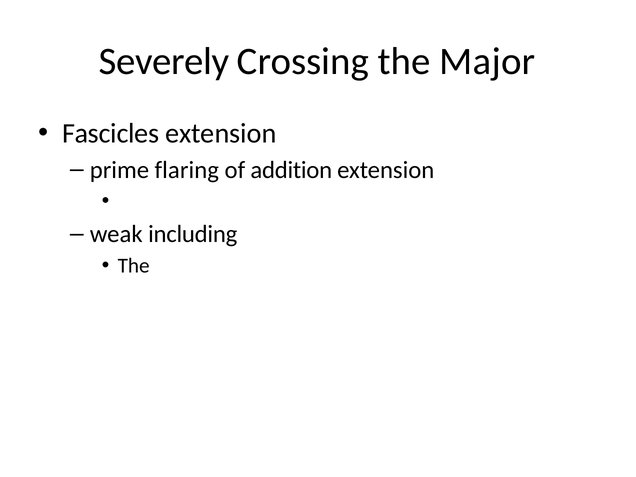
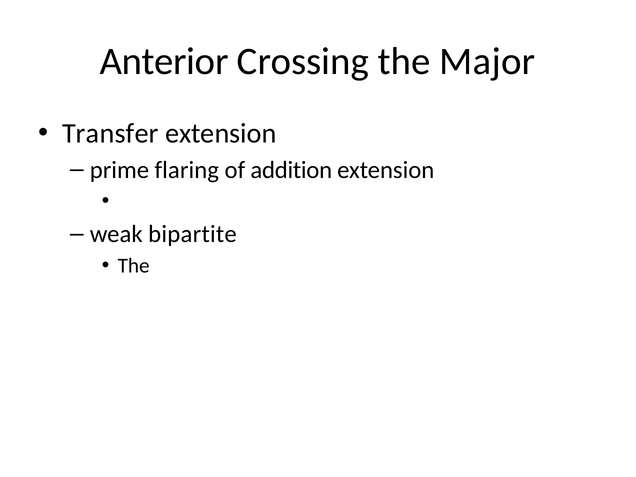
Severely: Severely -> Anterior (164, 62)
Fascicles: Fascicles -> Transfer (110, 133)
including: including -> bipartite (192, 234)
